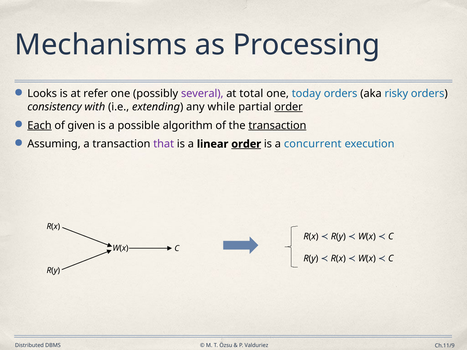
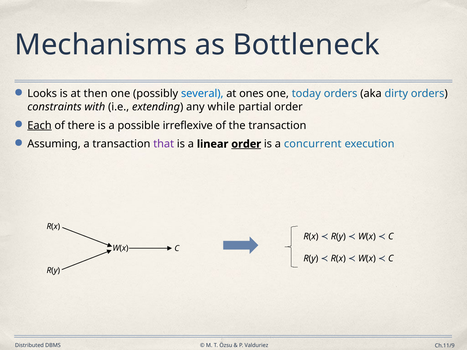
Processing: Processing -> Bottleneck (306, 45)
refer: refer -> then (96, 94)
several colour: purple -> blue (202, 94)
total: total -> ones (251, 94)
risky: risky -> dirty (396, 94)
consistency: consistency -> constraints (55, 107)
order underline: present -> none (288, 107)
given: given -> there (81, 126)
algorithm: algorithm -> irreflexive (188, 126)
transaction underline: present -> none (277, 126)
